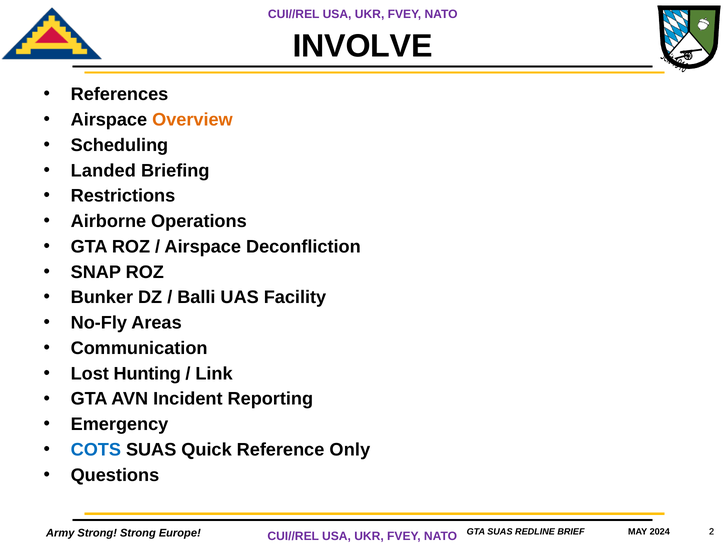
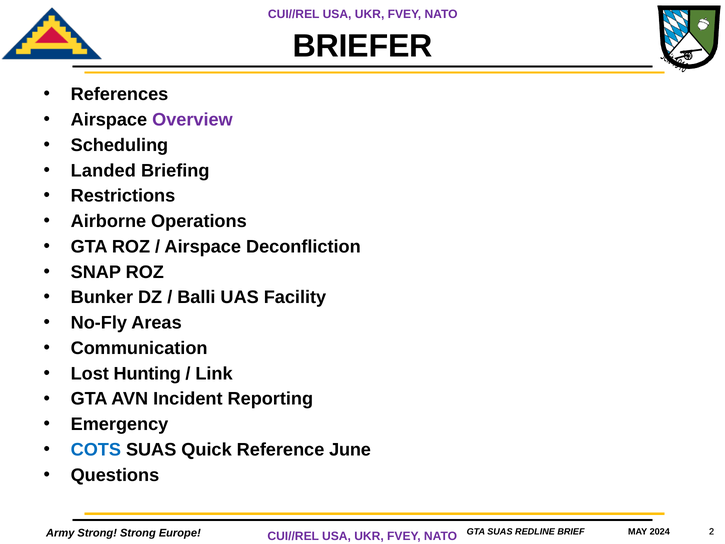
INVOLVE: INVOLVE -> BRIEFER (363, 46)
Overview colour: orange -> purple (192, 120)
Only: Only -> June (350, 450)
